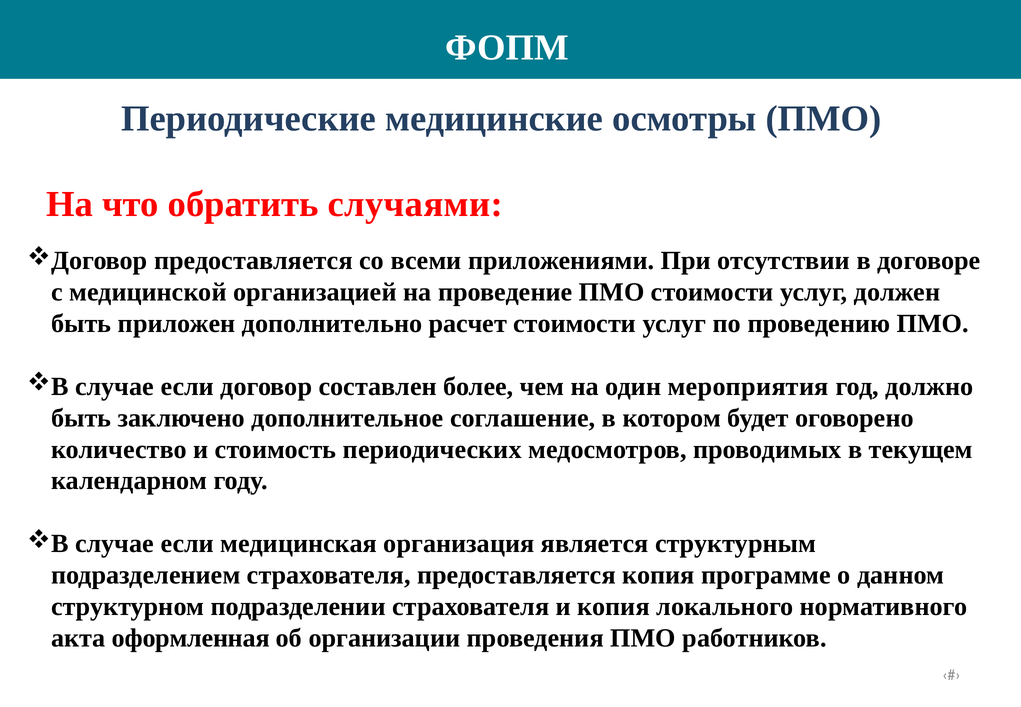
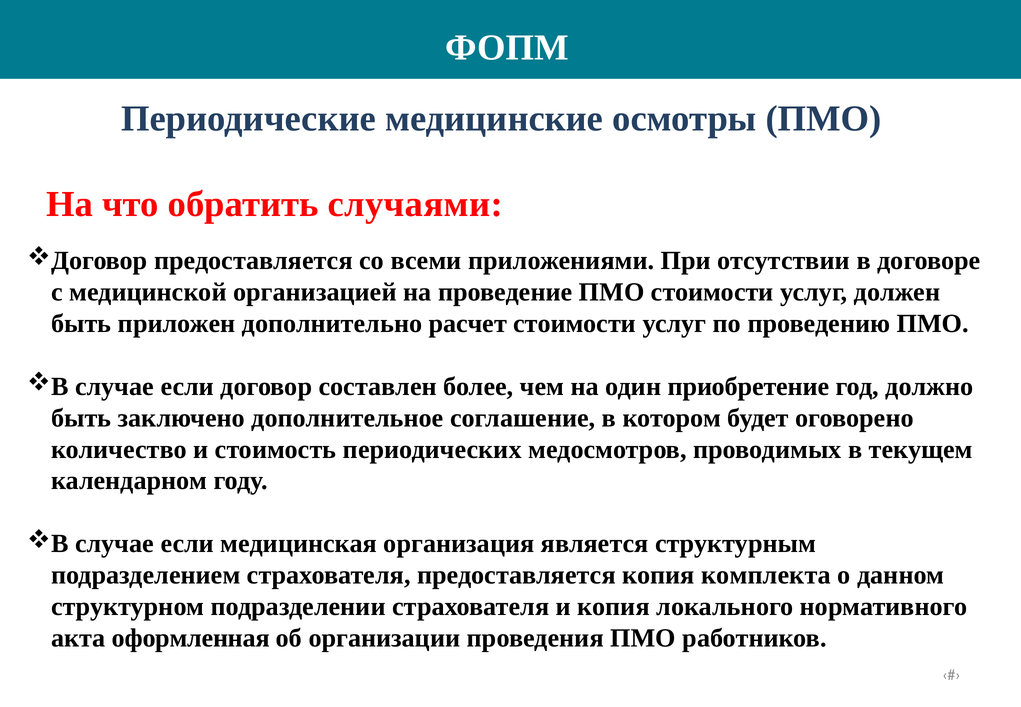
мероприятия: мероприятия -> приобретение (748, 386)
программе: программе -> комплекта (766, 575)
